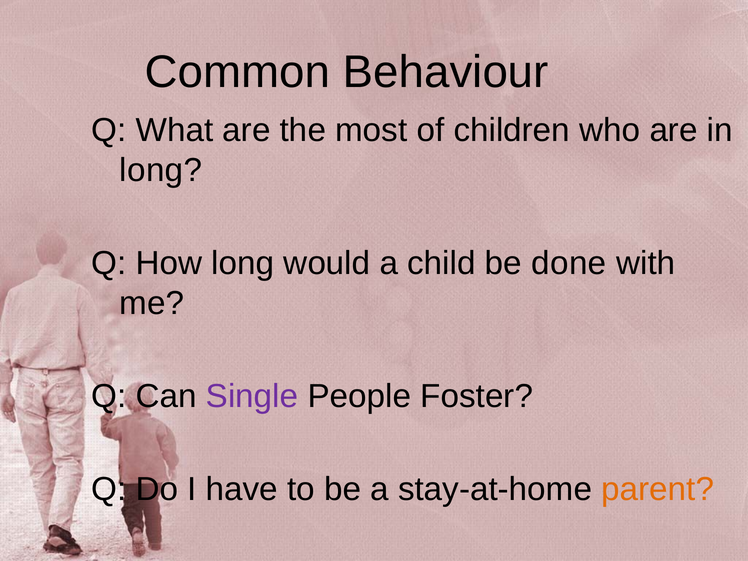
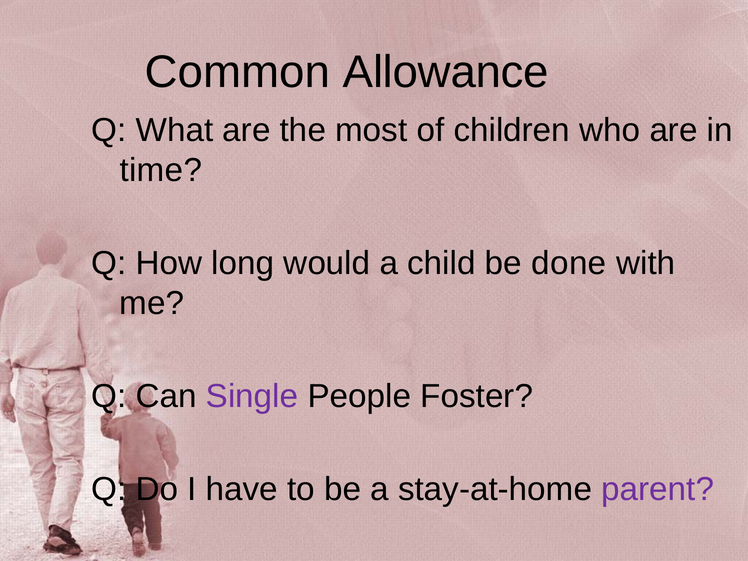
Behaviour: Behaviour -> Allowance (446, 72)
long: long -> time (161, 170)
parent colour: orange -> purple (658, 489)
